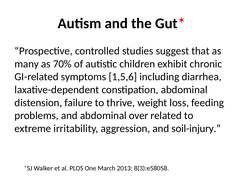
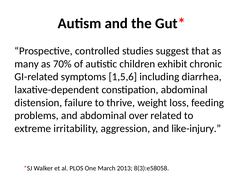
soil-injury: soil-injury -> like-injury (196, 129)
